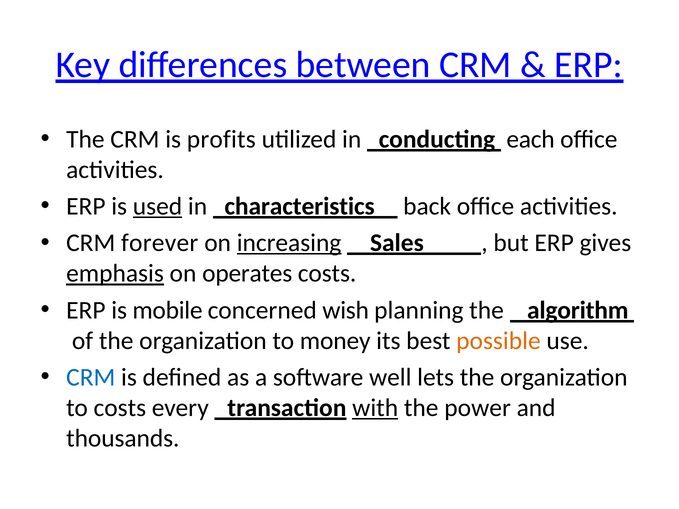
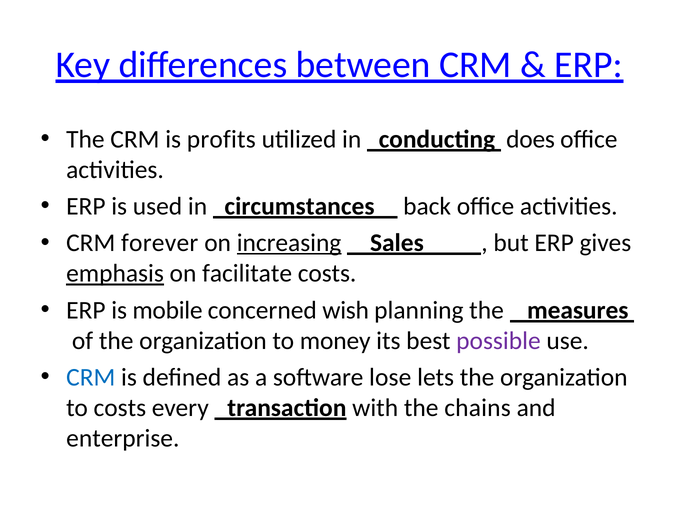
each: each -> does (531, 139)
used underline: present -> none (158, 206)
characteristics: characteristics -> circumstances (300, 206)
operates: operates -> facilitate (247, 274)
algorithm: algorithm -> measures (578, 310)
possible colour: orange -> purple (498, 341)
well: well -> lose (390, 378)
with underline: present -> none (375, 408)
power: power -> chains (478, 408)
thousands: thousands -> enterprise (123, 439)
